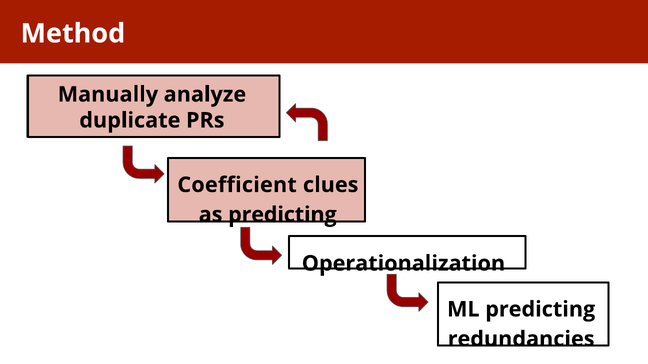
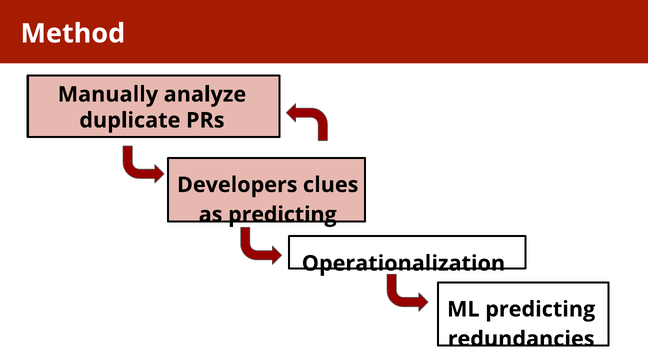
Coefficient: Coefficient -> Developers (237, 185)
